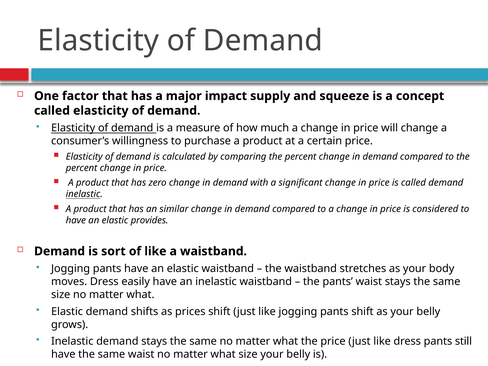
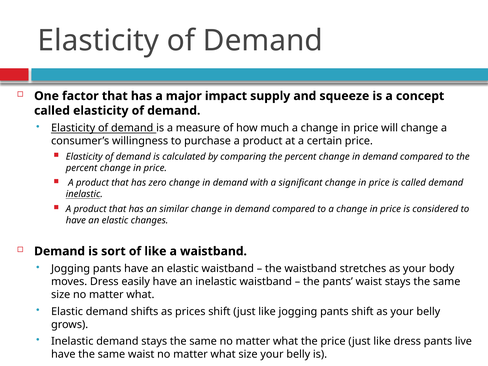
provides: provides -> changes (149, 220)
still: still -> live (463, 341)
